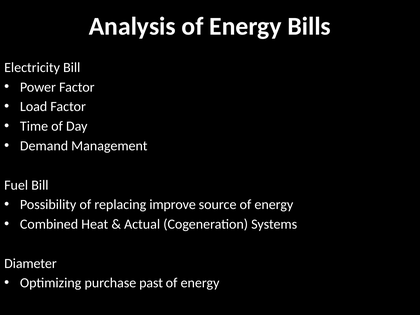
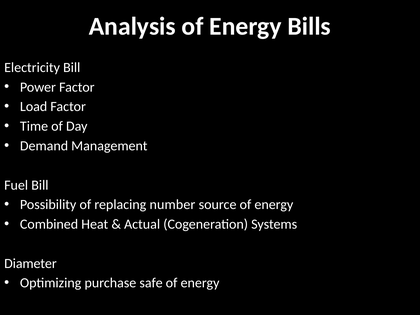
improve: improve -> number (172, 205)
past: past -> safe (151, 283)
